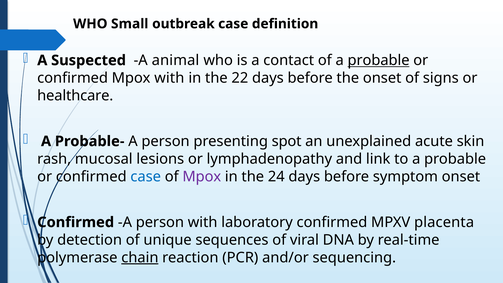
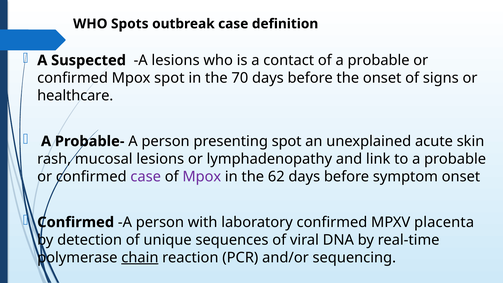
Small: Small -> Spots (130, 24)
A animal: animal -> lesions (176, 60)
probable underline: present -> none (379, 60)
Mpox with: with -> spot (169, 78)
22: 22 -> 70 (240, 78)
case colour: blue -> purple (146, 177)
24: 24 -> 62 (276, 177)
